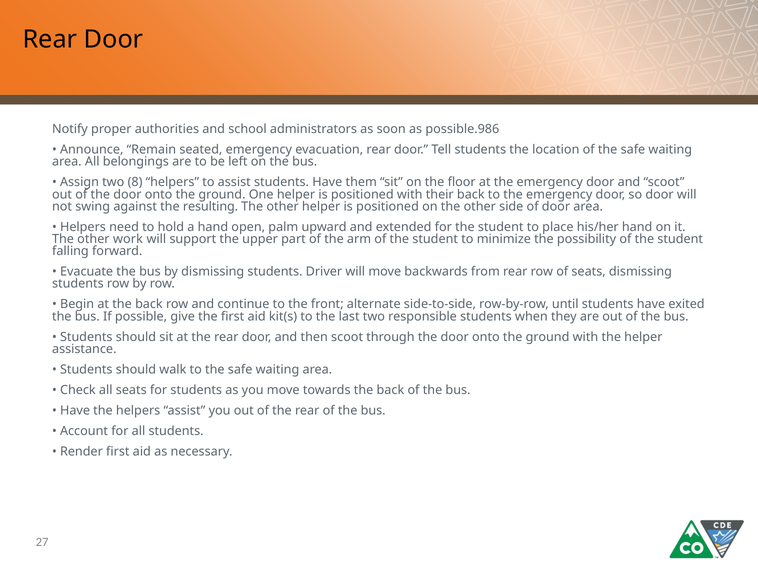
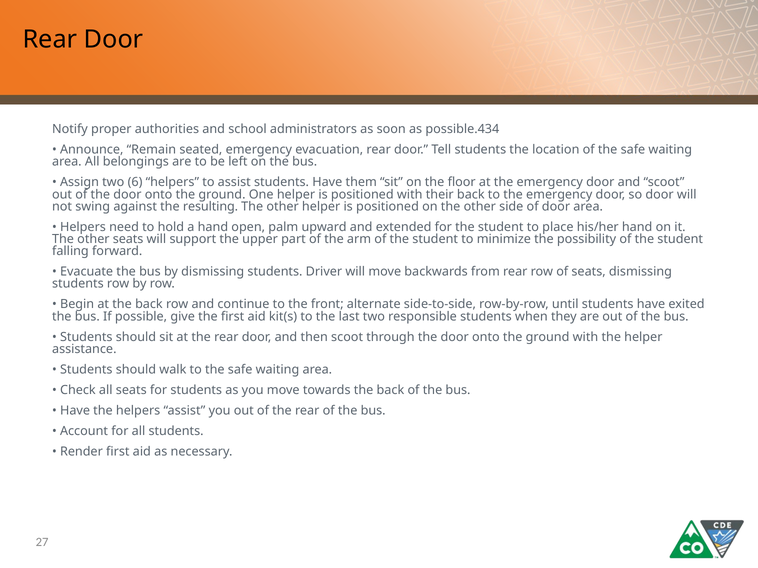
possible.986: possible.986 -> possible.434 (462, 129)
8: 8 -> 6 (135, 182)
other work: work -> seats (128, 239)
